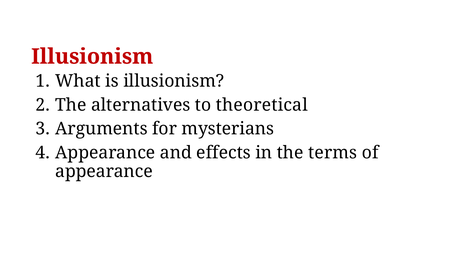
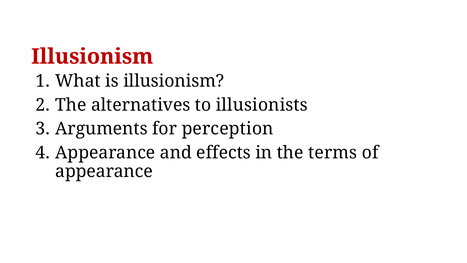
theoretical: theoretical -> illusionists (262, 105)
mysterians: mysterians -> perception (228, 129)
